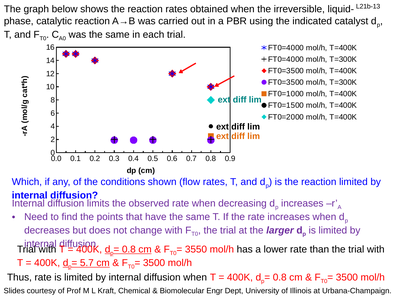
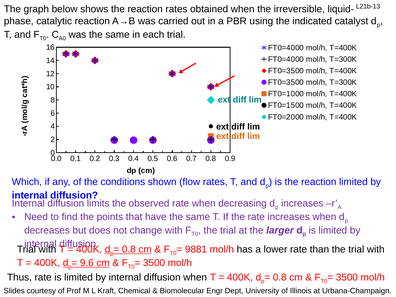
3550: 3550 -> 9881 (196, 249)
5.7: 5.7 -> 9.6 (87, 263)
